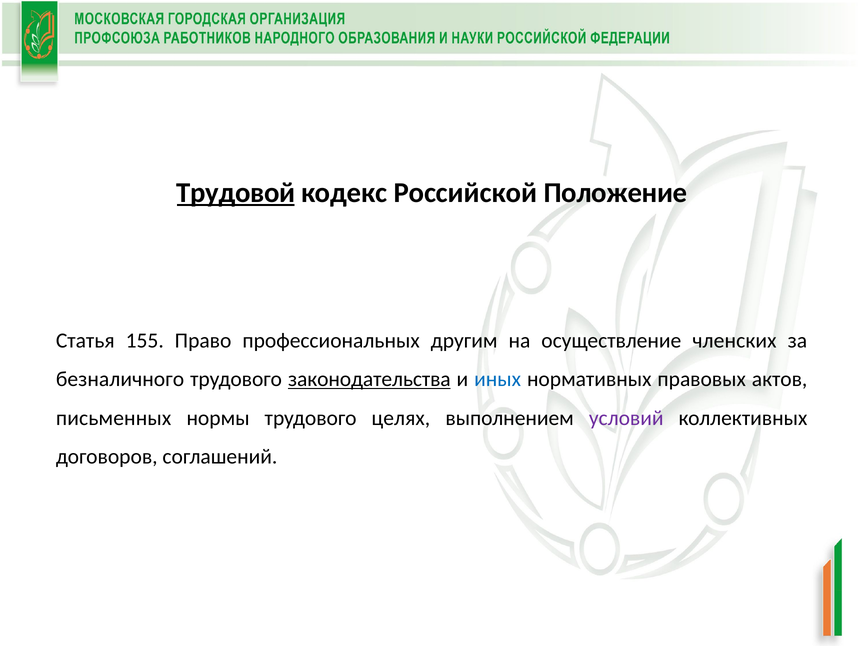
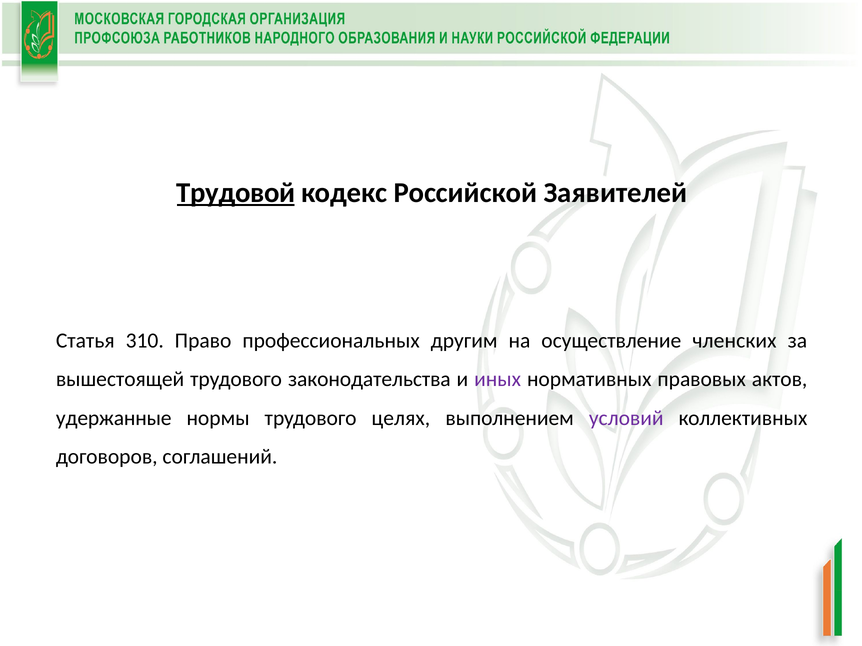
Положение: Положение -> Заявителей (615, 193)
155: 155 -> 310 (145, 341)
безналичного: безналичного -> вышестоящей (120, 379)
законодательства underline: present -> none (369, 379)
иных colour: blue -> purple (498, 379)
письменных: письменных -> удержанные (114, 418)
